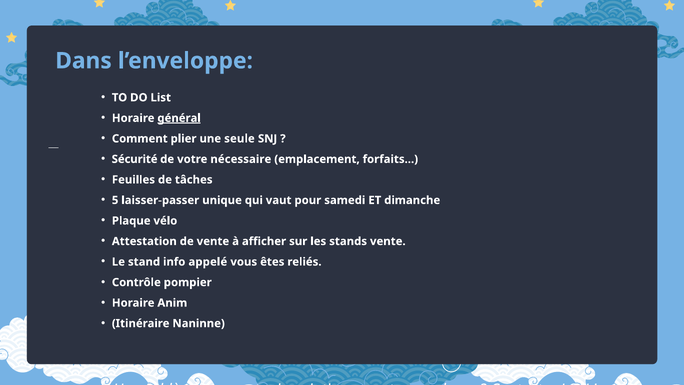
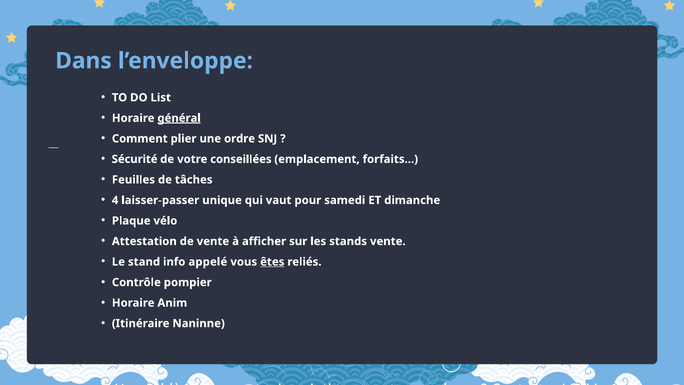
seule: seule -> ordre (240, 139)
nécessaire: nécessaire -> conseillées (241, 159)
5: 5 -> 4 (115, 200)
êtes underline: none -> present (272, 262)
